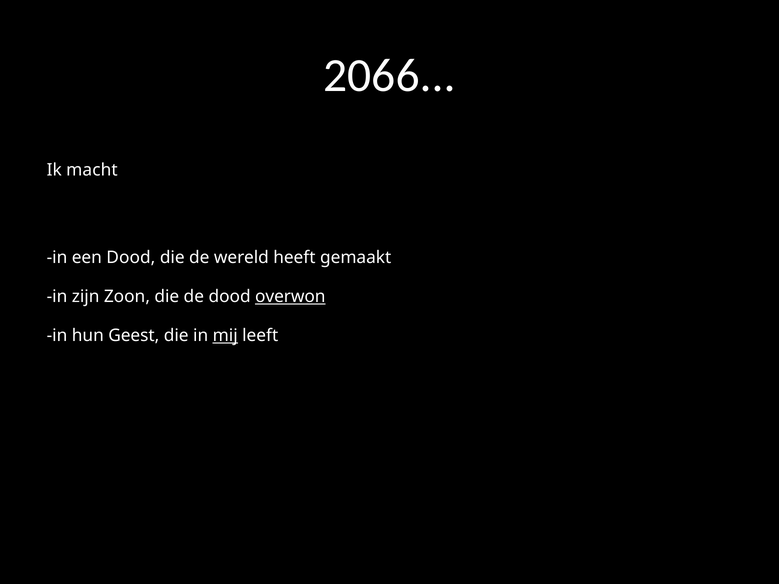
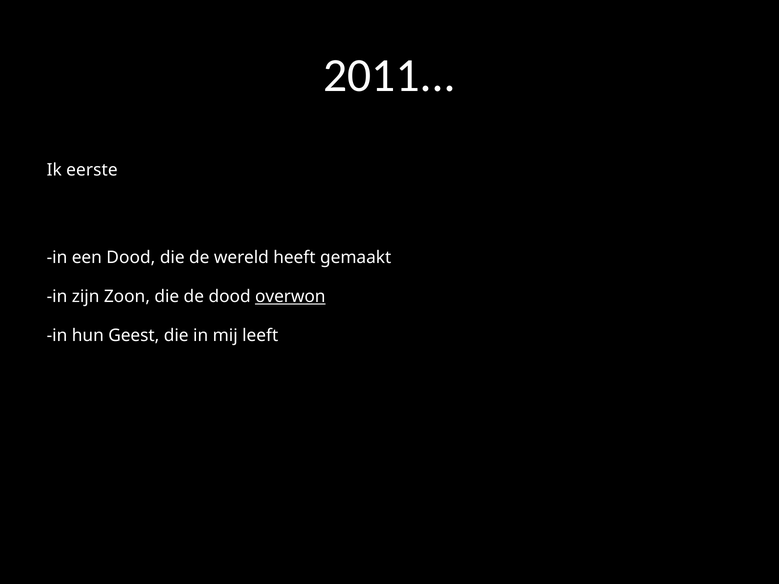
2066: 2066 -> 2011 (389, 75)
macht: macht -> eerste (92, 170)
mij underline: present -> none (225, 336)
